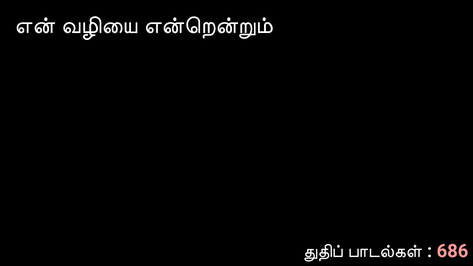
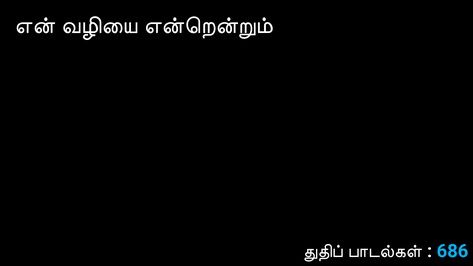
686 colour: pink -> light blue (452, 251)
